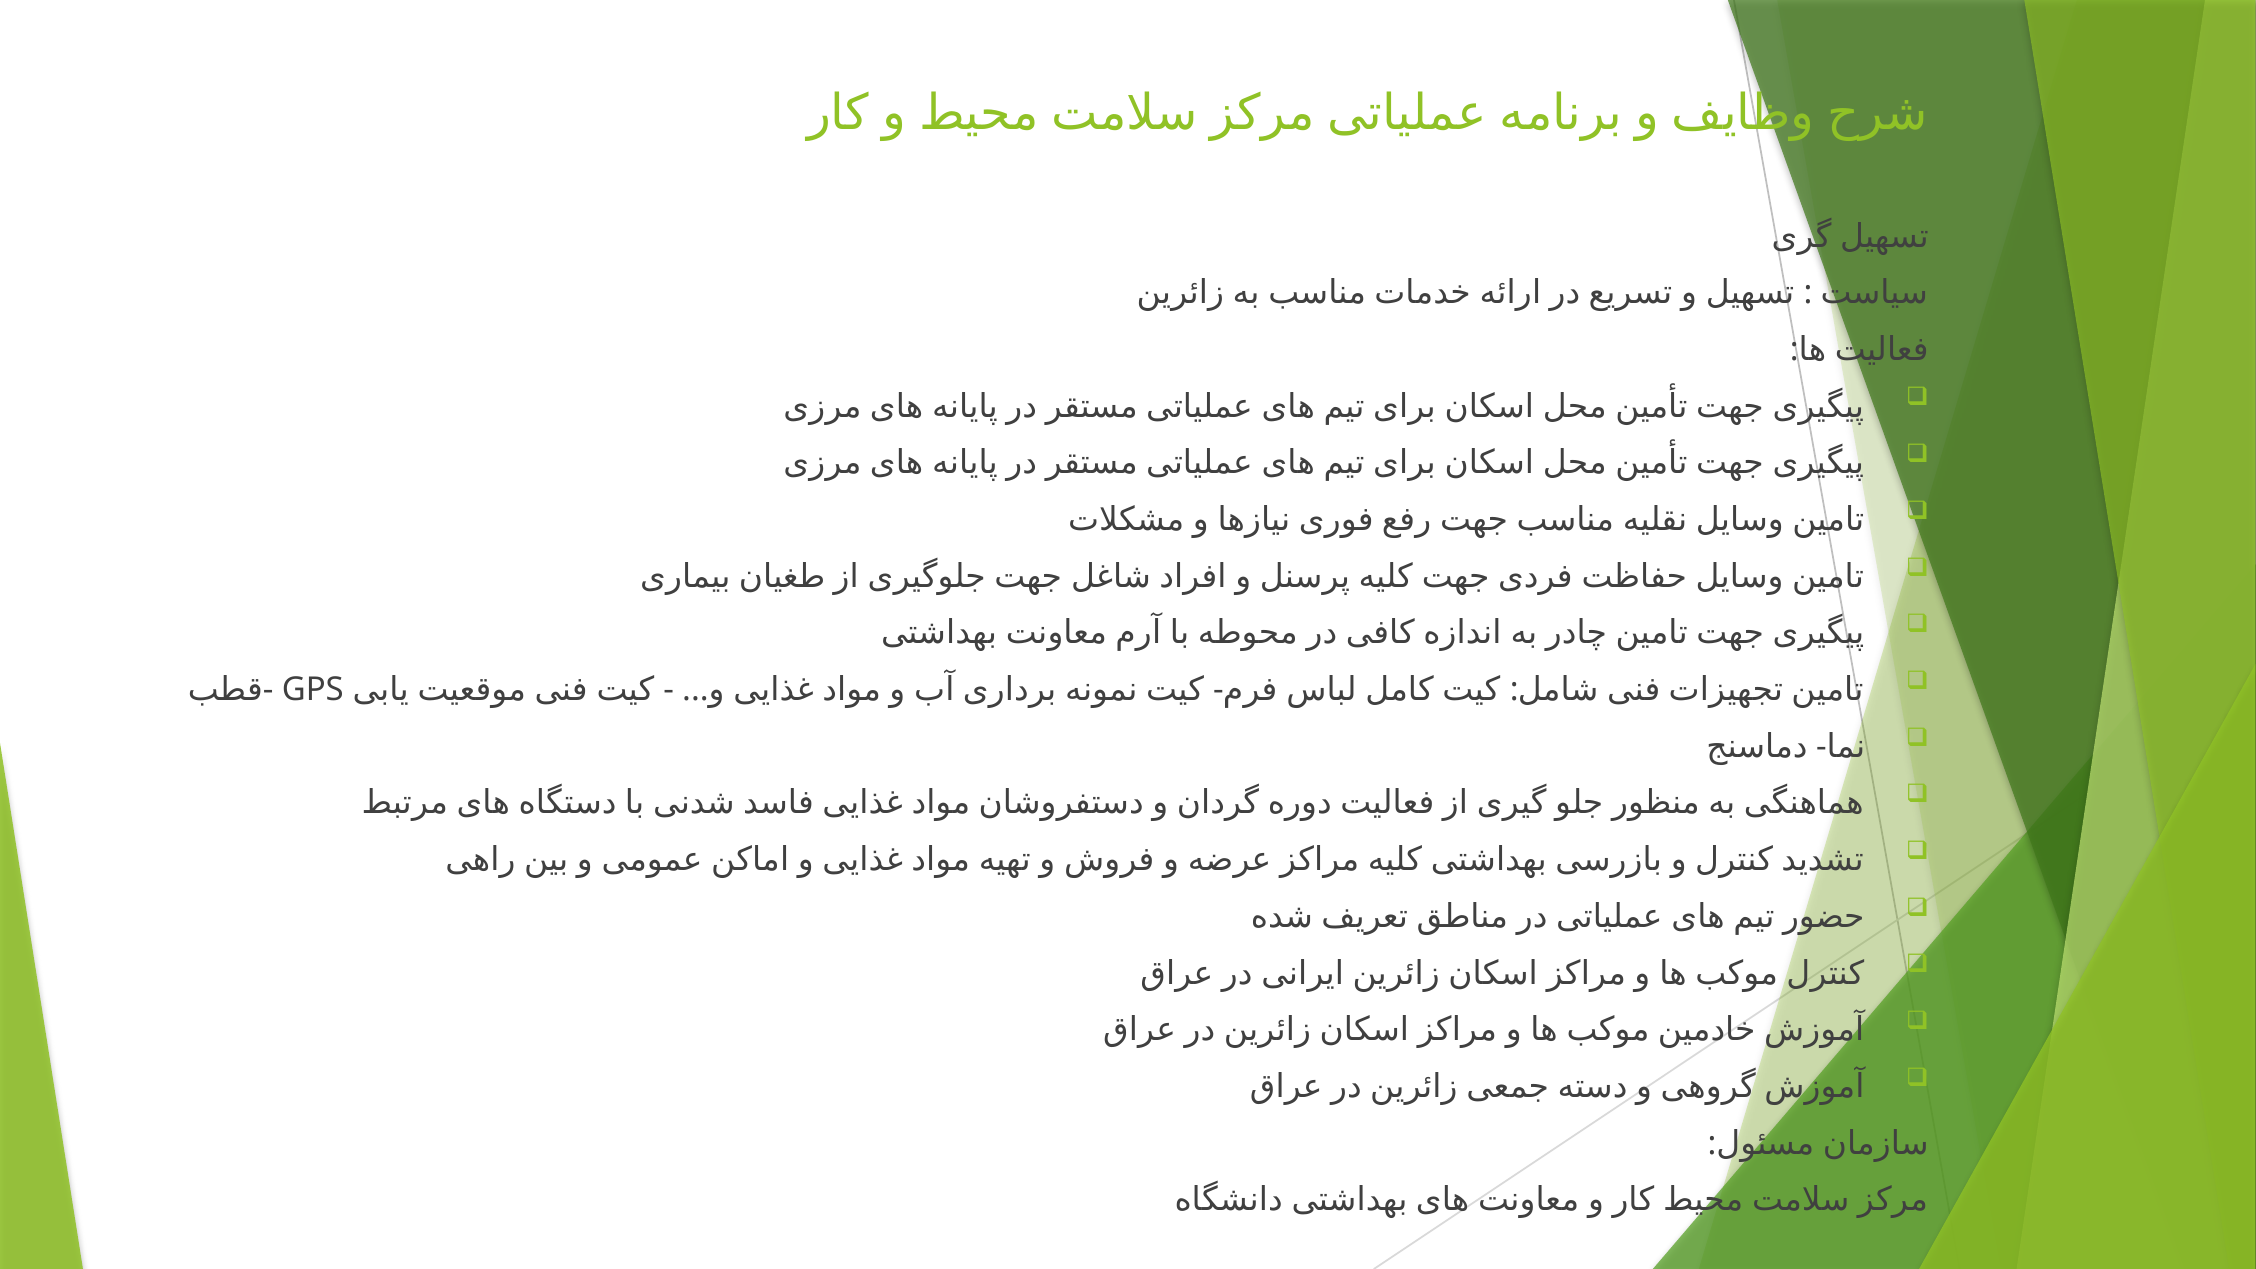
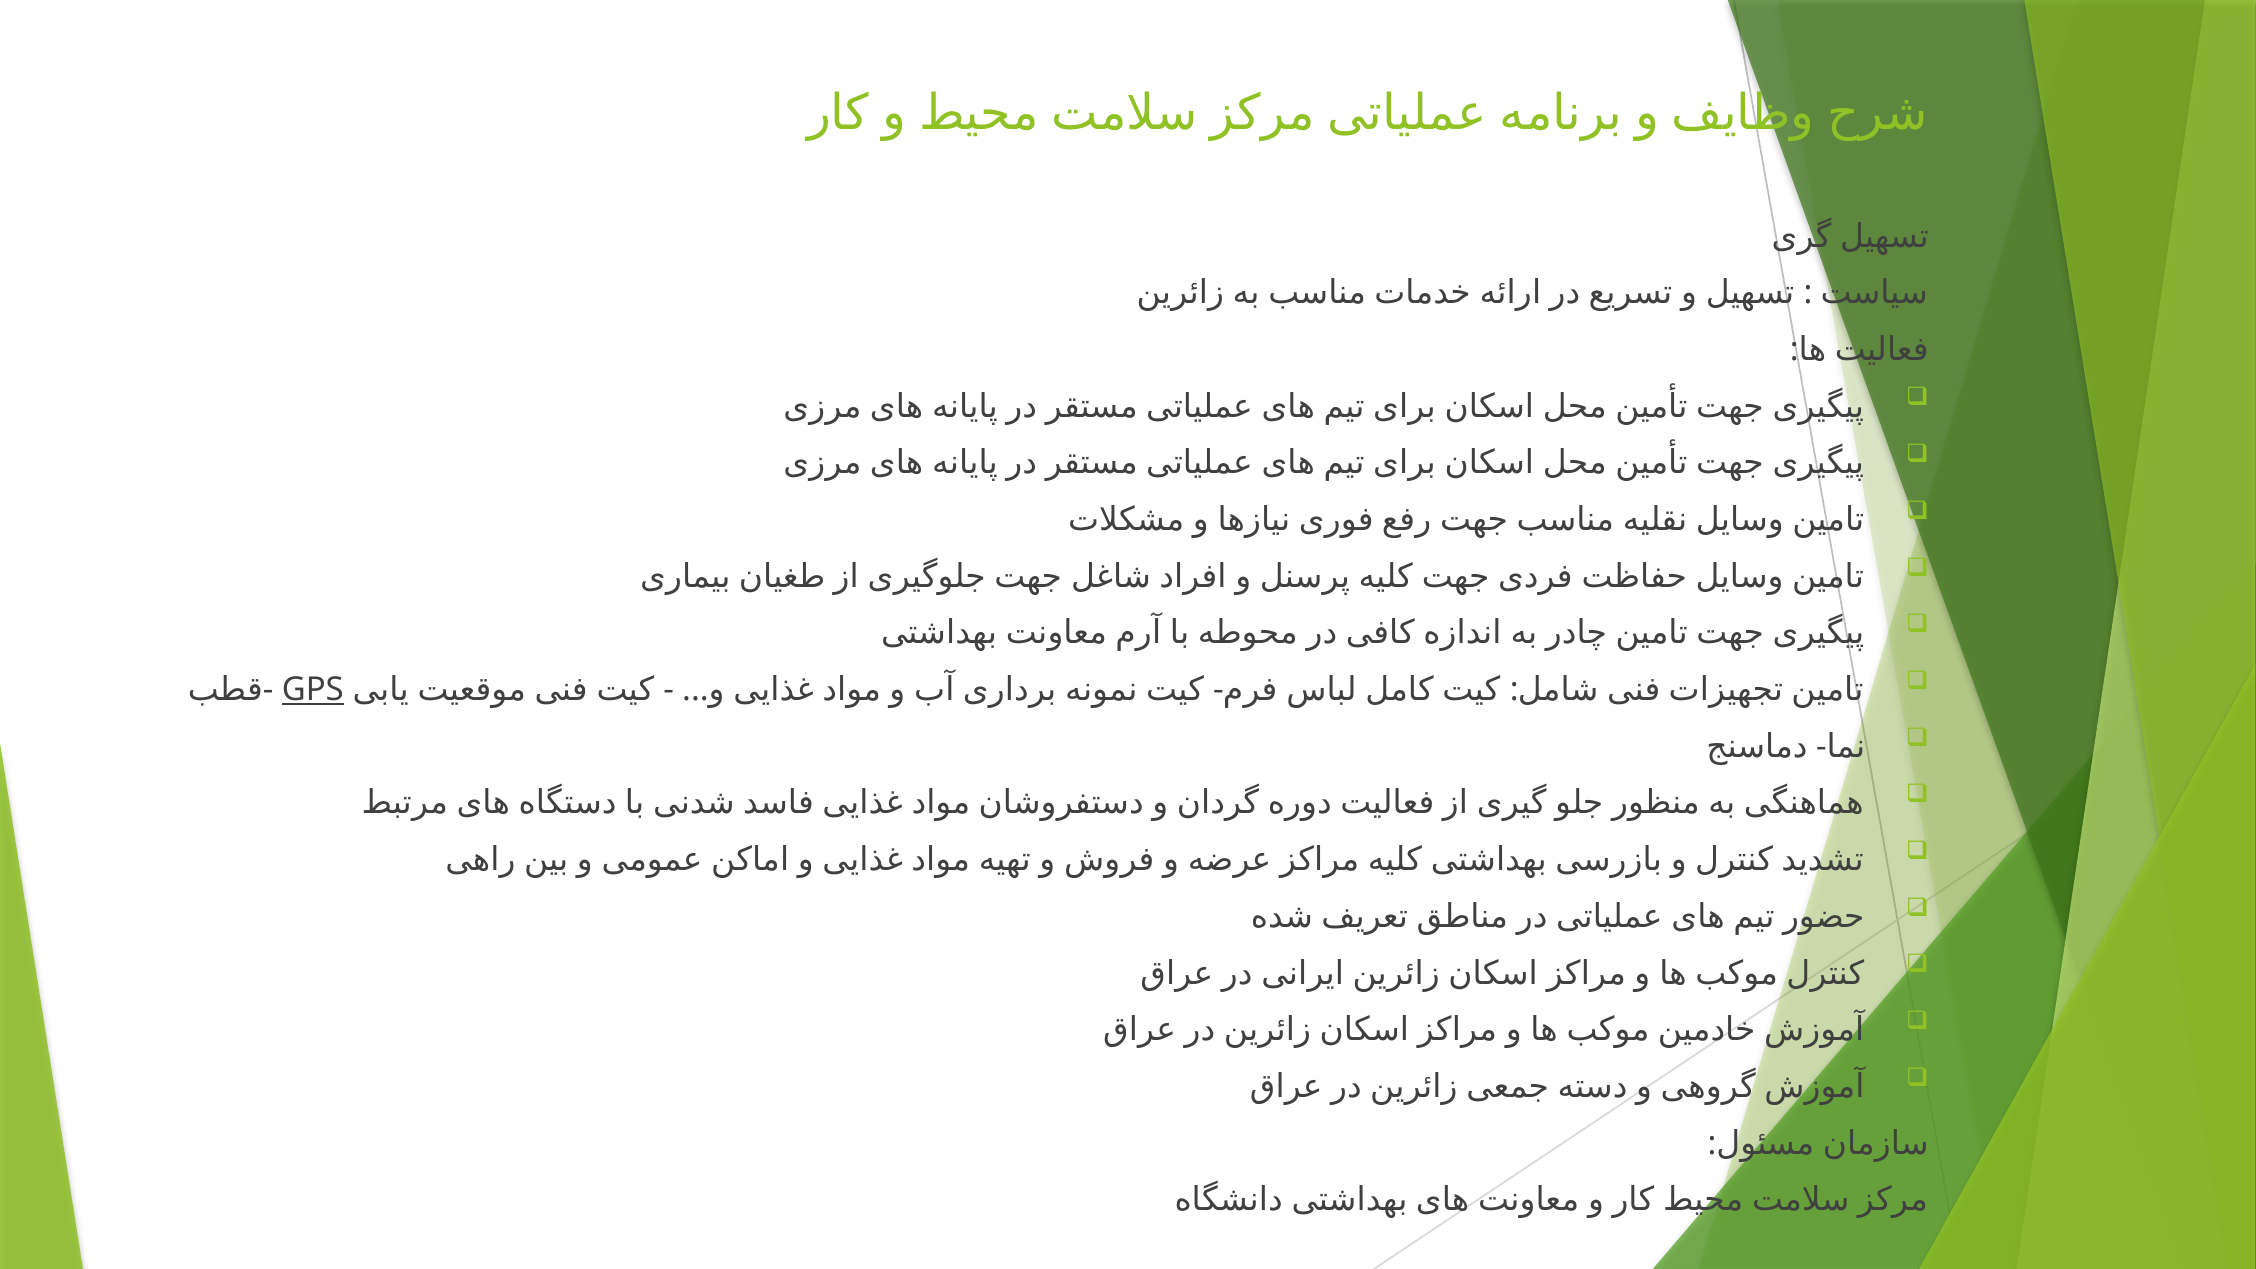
GPS underline: none -> present (313, 690)
